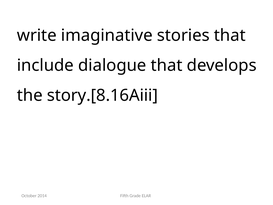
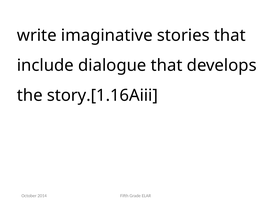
story.[8.16Aiii: story.[8.16Aiii -> story.[1.16Aiii (102, 95)
